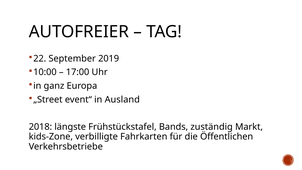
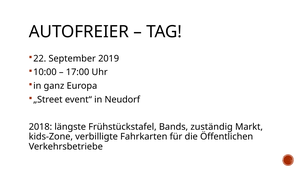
Ausland: Ausland -> Neudorf (122, 99)
